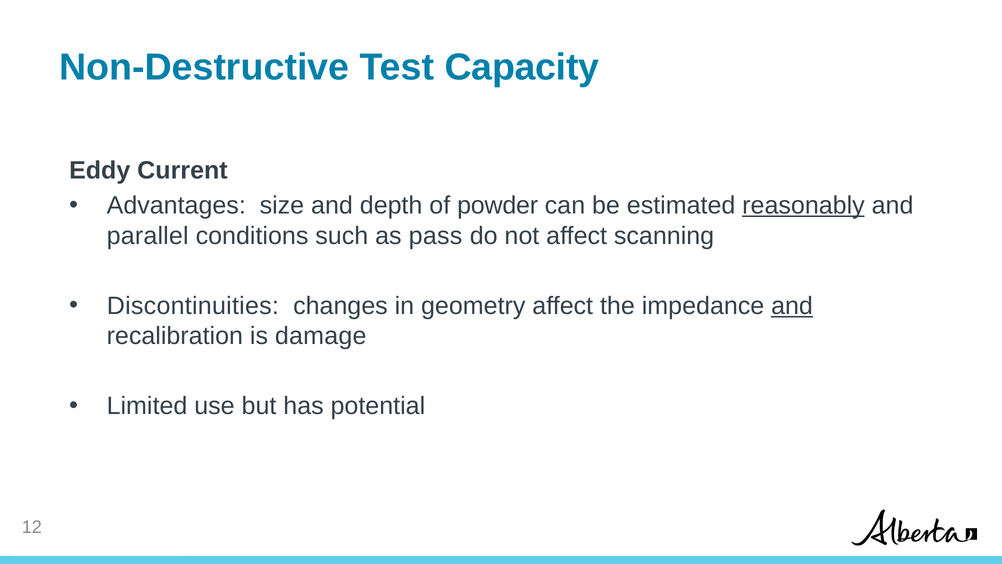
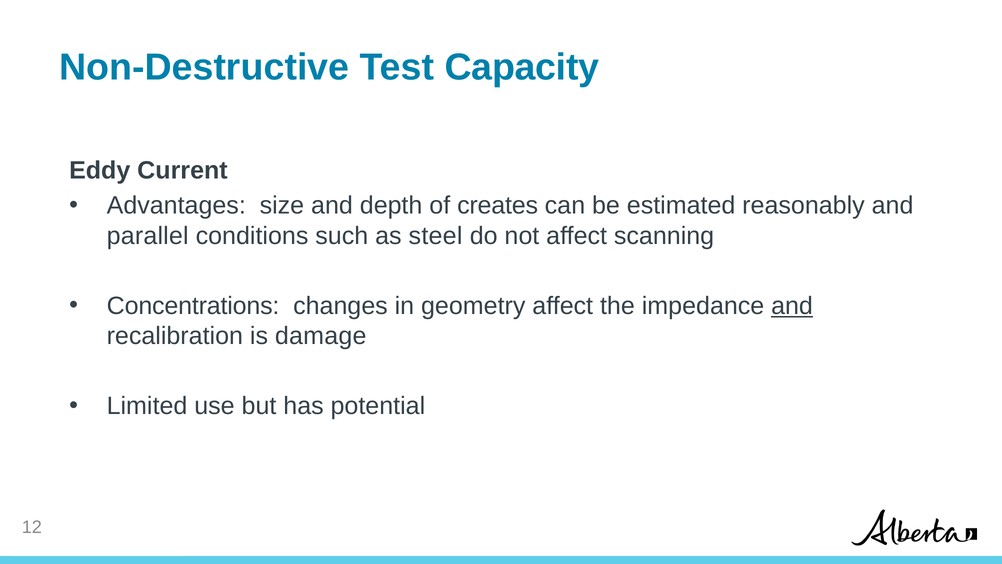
powder: powder -> creates (498, 206)
reasonably underline: present -> none (803, 206)
pass: pass -> steel (436, 236)
Discontinuities: Discontinuities -> Concentrations (193, 306)
